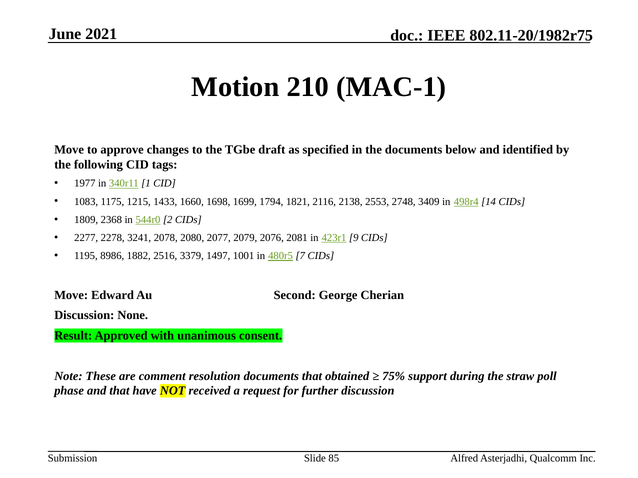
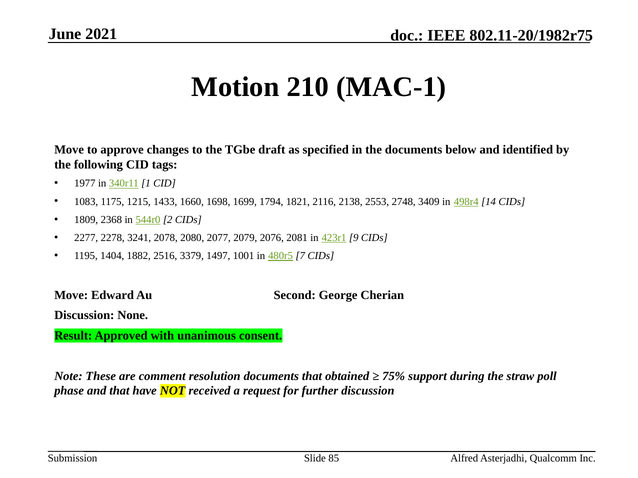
8986: 8986 -> 1404 (112, 256)
